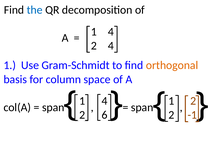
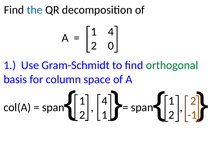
2 4: 4 -> 0 (111, 46)
orthogonal colour: orange -> green (172, 65)
2 6: 6 -> 1 (104, 115)
